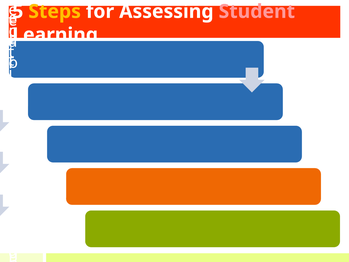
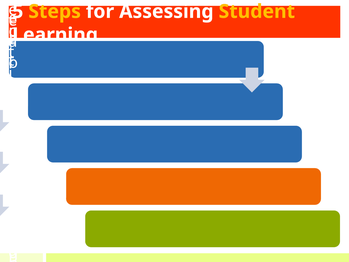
Student colour: pink -> yellow (257, 12)
